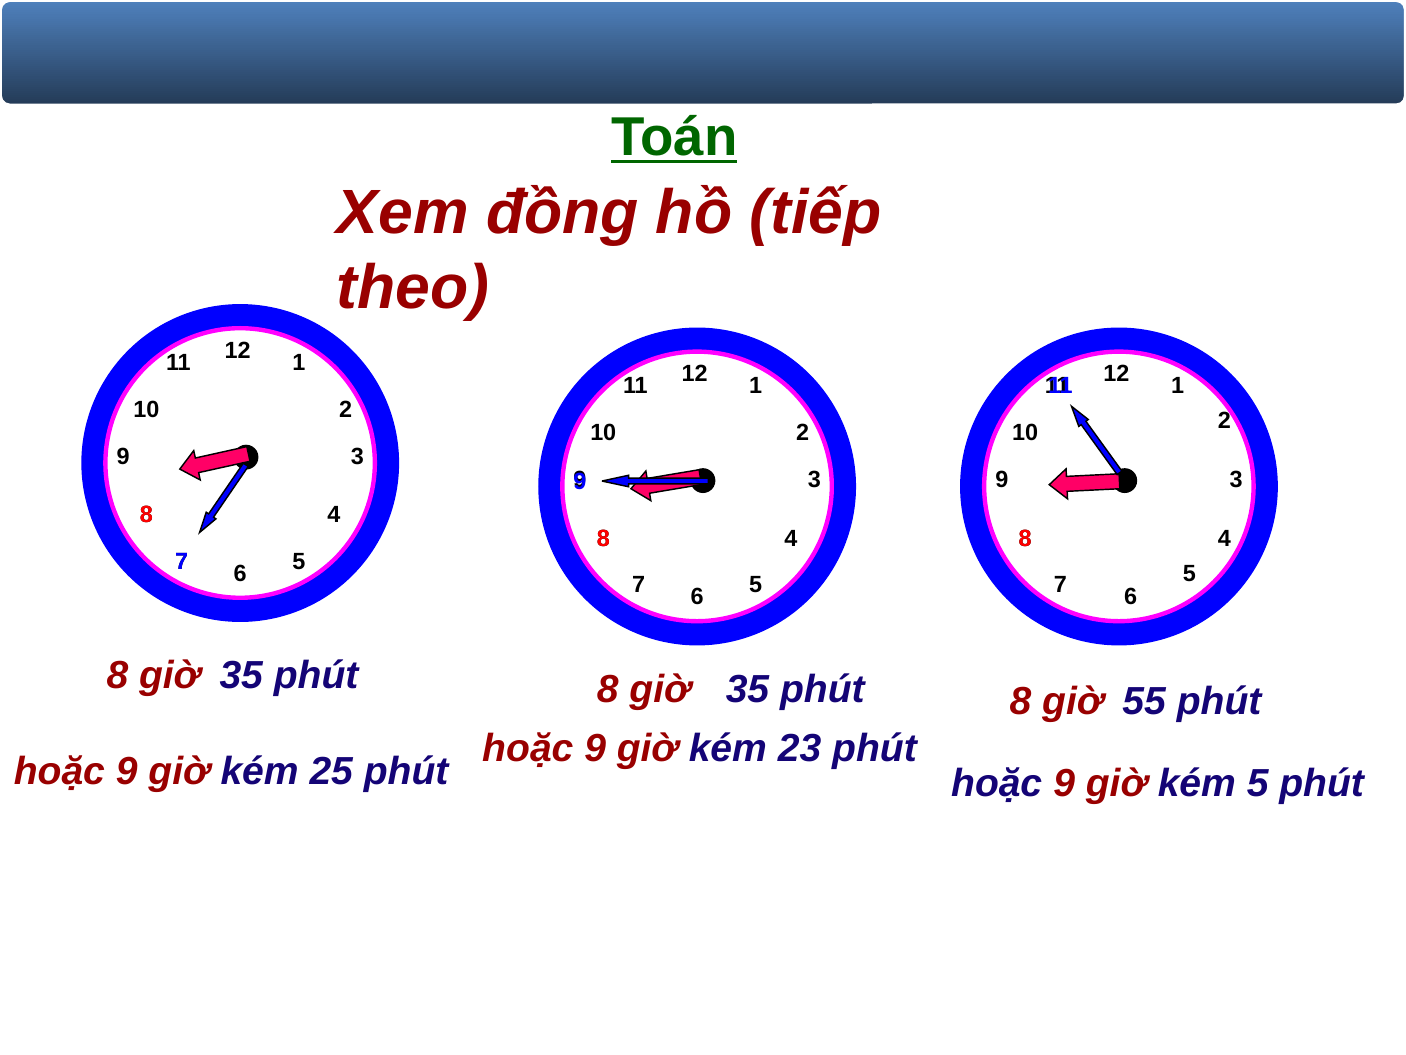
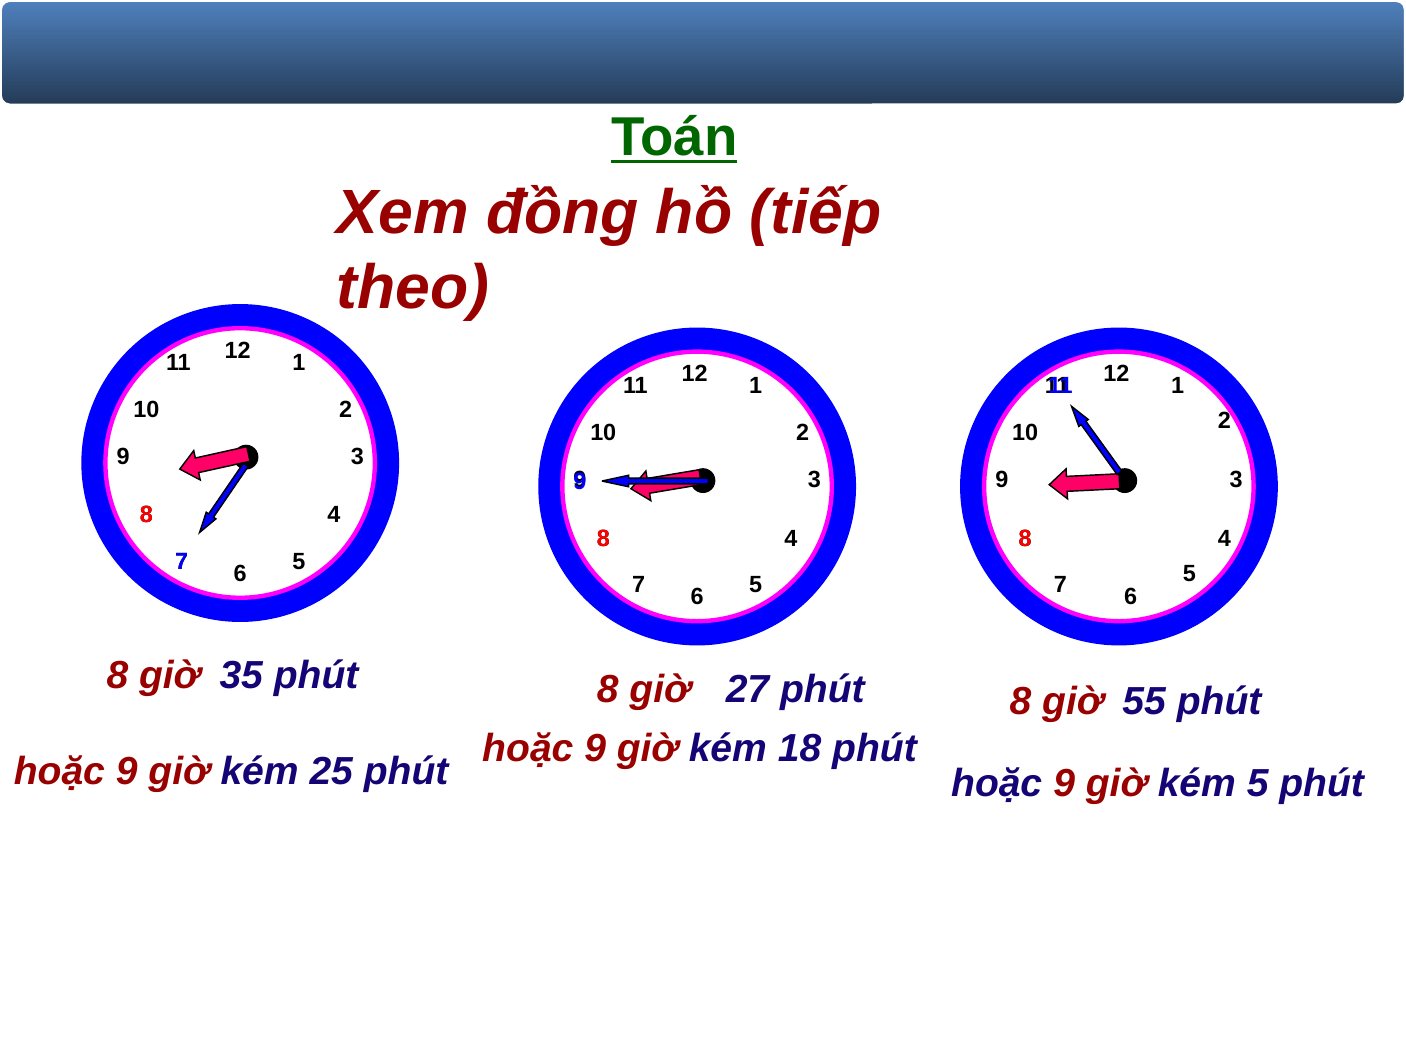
35: 35 -> 27 (747, 689)
23: 23 -> 18 (800, 748)
